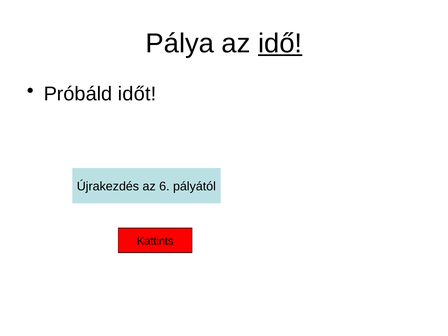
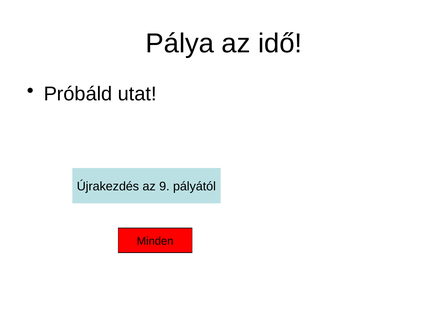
idő underline: present -> none (280, 43)
időt: időt -> utat (137, 94)
6: 6 -> 9 (164, 187)
Kattints: Kattints -> Minden (155, 241)
